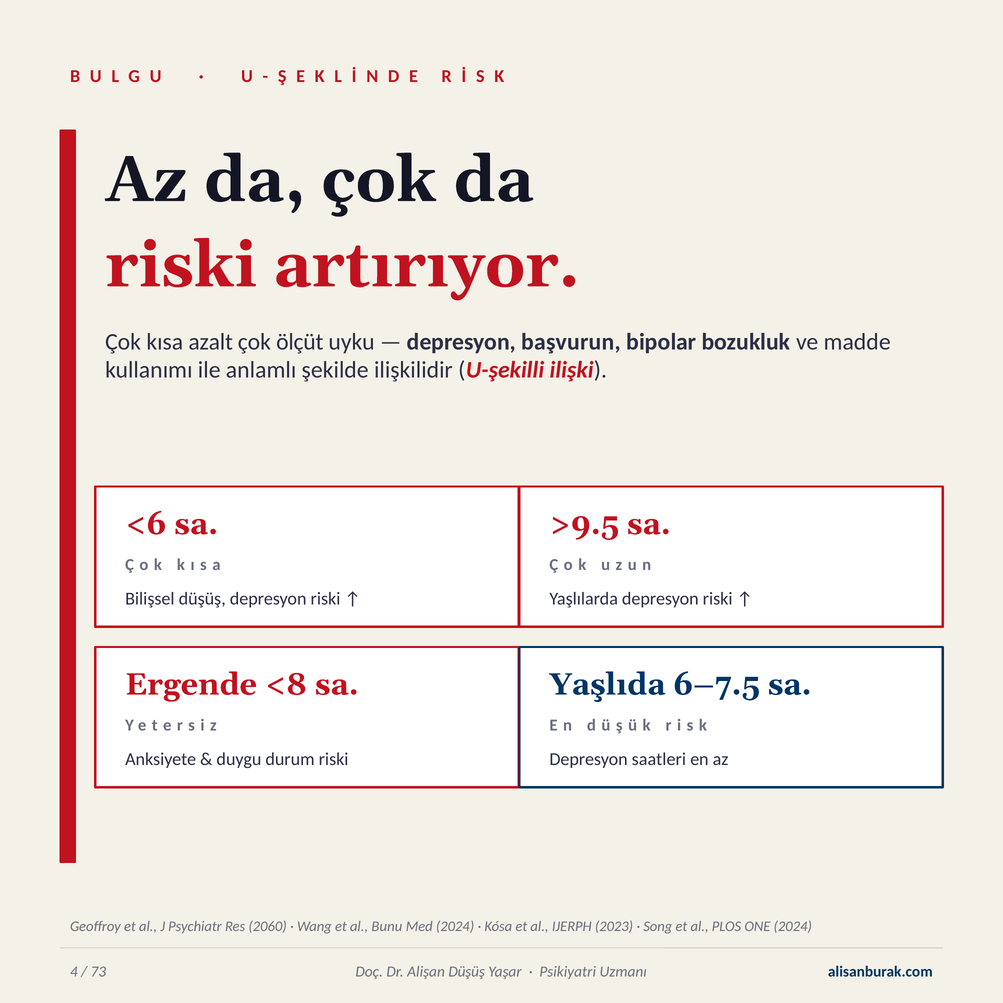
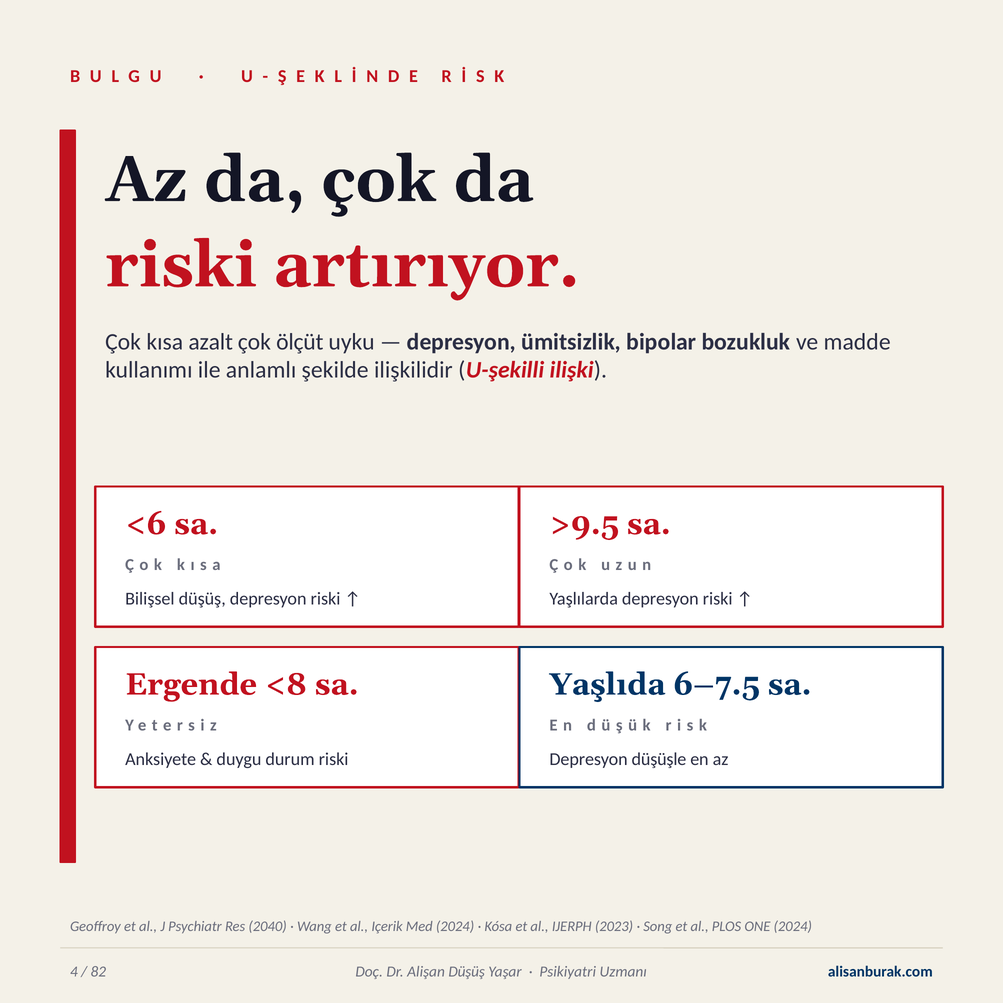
başvurun: başvurun -> ümitsizlik (571, 342)
saatleri: saatleri -> düşüşle (659, 759)
2060: 2060 -> 2040 (268, 926)
Bunu: Bunu -> Içerik (387, 926)
73: 73 -> 82 (98, 971)
